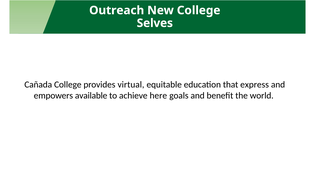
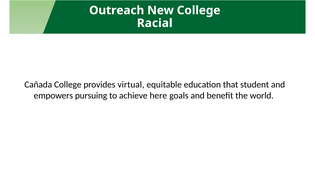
Selves: Selves -> Racial (155, 23)
express: express -> student (255, 85)
available: available -> pursuing (91, 96)
